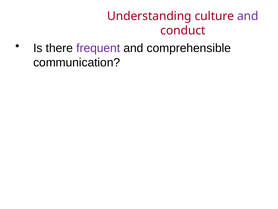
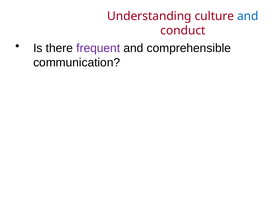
and colour: purple -> blue (248, 16)
